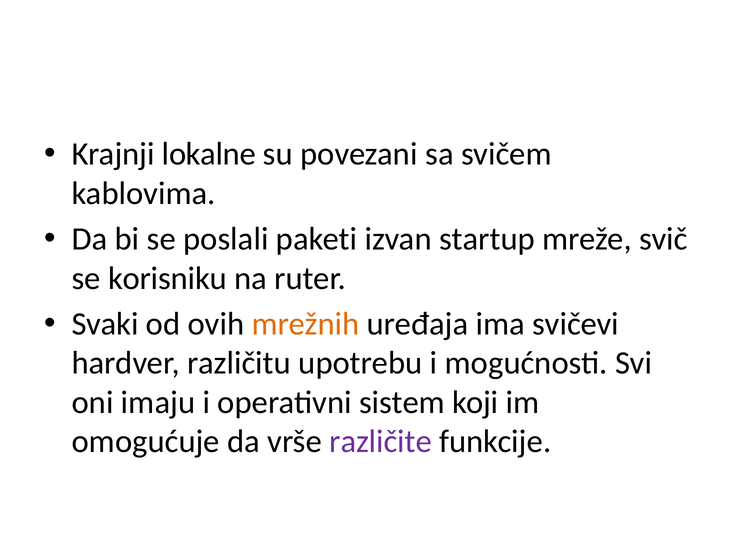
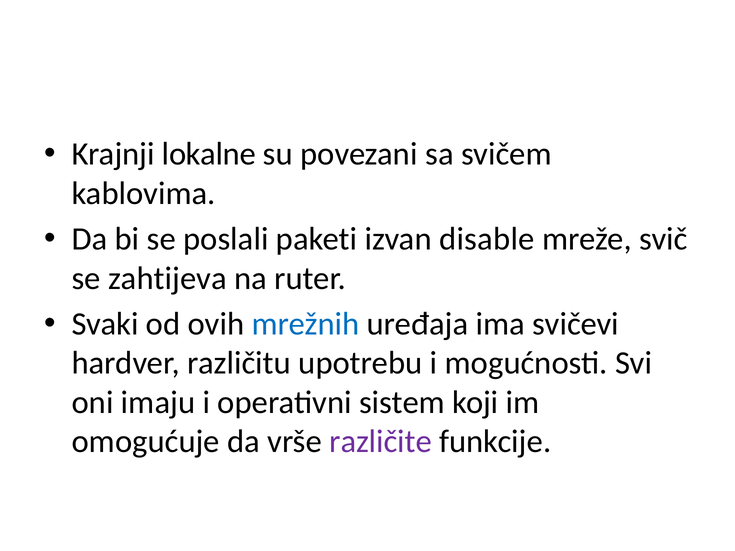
startup: startup -> disable (487, 239)
korisniku: korisniku -> zahtijeva (167, 278)
mrežnih colour: orange -> blue (306, 324)
